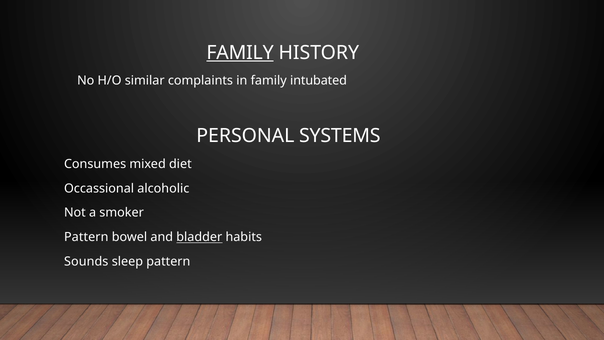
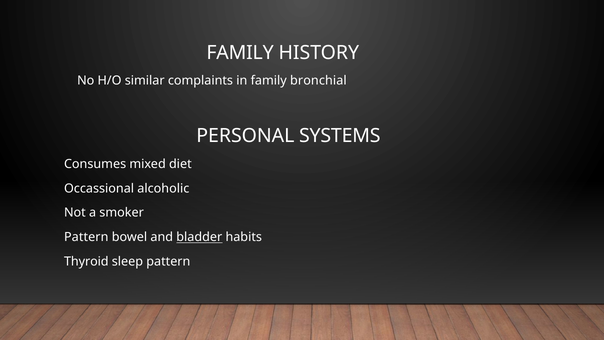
FAMILY underline: present -> none (240, 53)
intubated: intubated -> bronchial (318, 81)
Sounds: Sounds -> Thyroid (86, 262)
